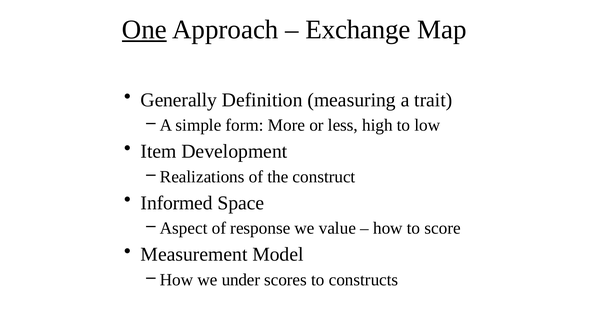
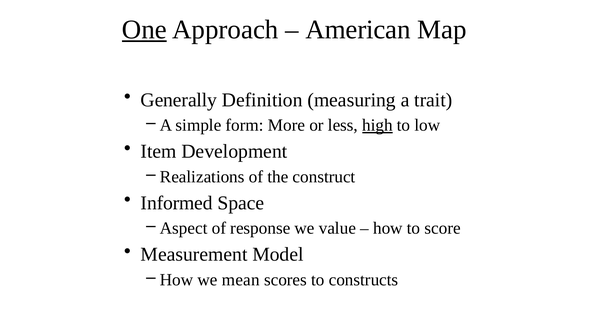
Exchange: Exchange -> American (358, 29)
high underline: none -> present (377, 125)
under: under -> mean (241, 280)
